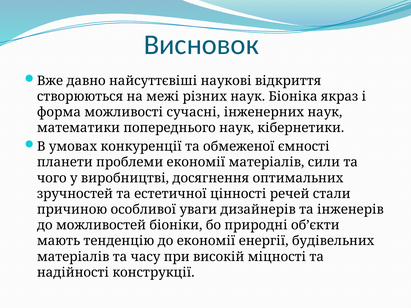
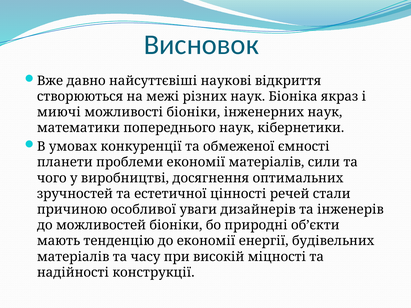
форма: форма -> миючі (59, 112)
можливості сучасні: сучасні -> біоніки (193, 112)
